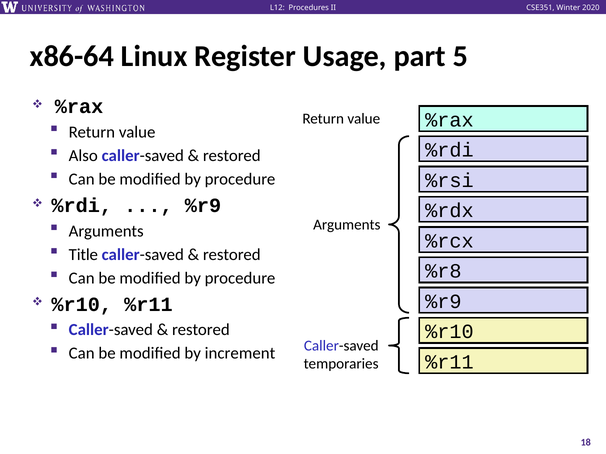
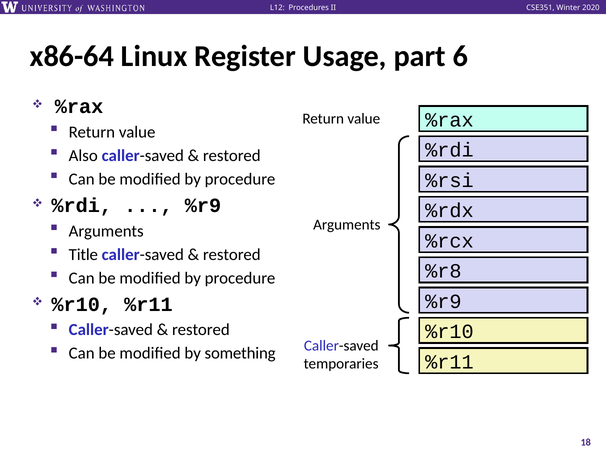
5: 5 -> 6 (460, 56)
increment: increment -> something (240, 354)
